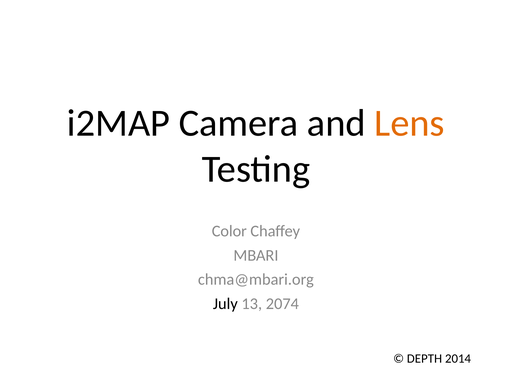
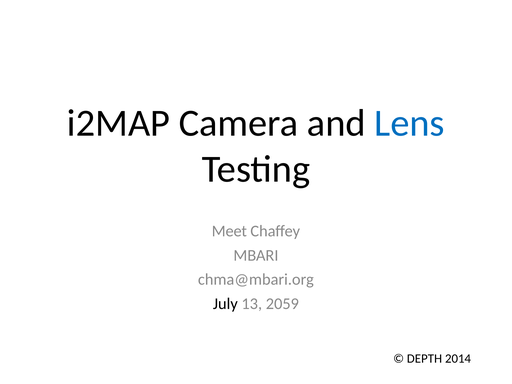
Lens colour: orange -> blue (409, 123)
Color: Color -> Meet (229, 231)
2074: 2074 -> 2059 (282, 304)
